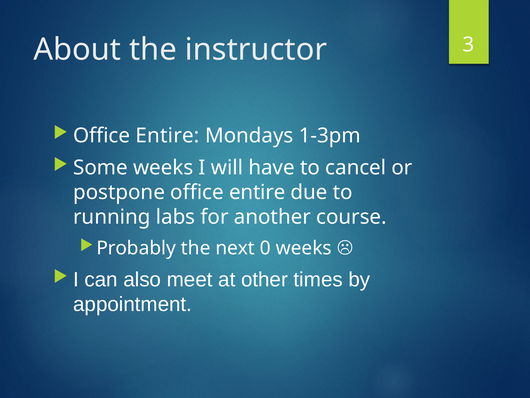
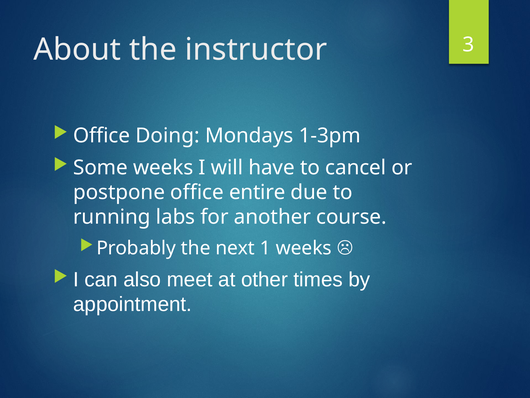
Entire: Entire -> Doing (168, 135)
0: 0 -> 1 (265, 248)
